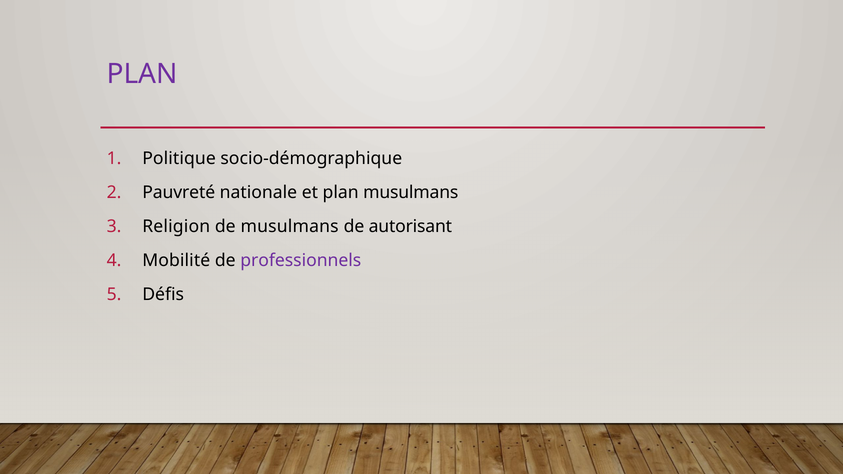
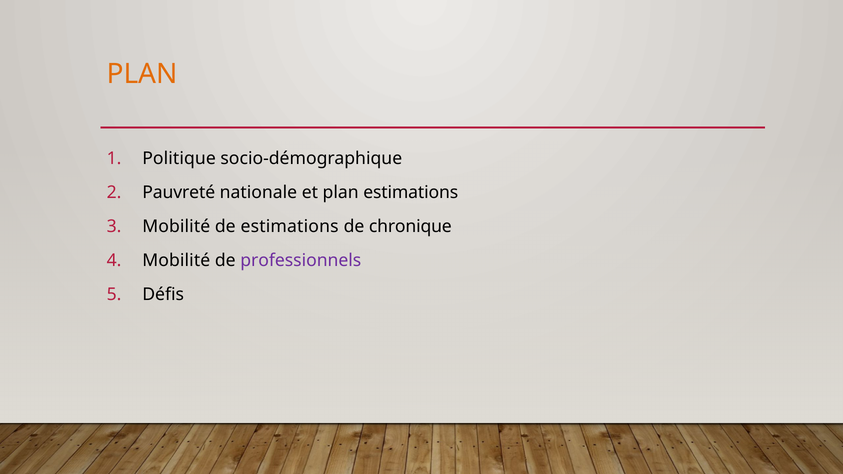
PLAN colour: purple -> orange (142, 74)
plan musulmans: musulmans -> estimations (411, 193)
Religion: Religion -> Mobilité (176, 227)
de musulmans: musulmans -> estimations (290, 227)
autorisant: autorisant -> chronique (410, 227)
